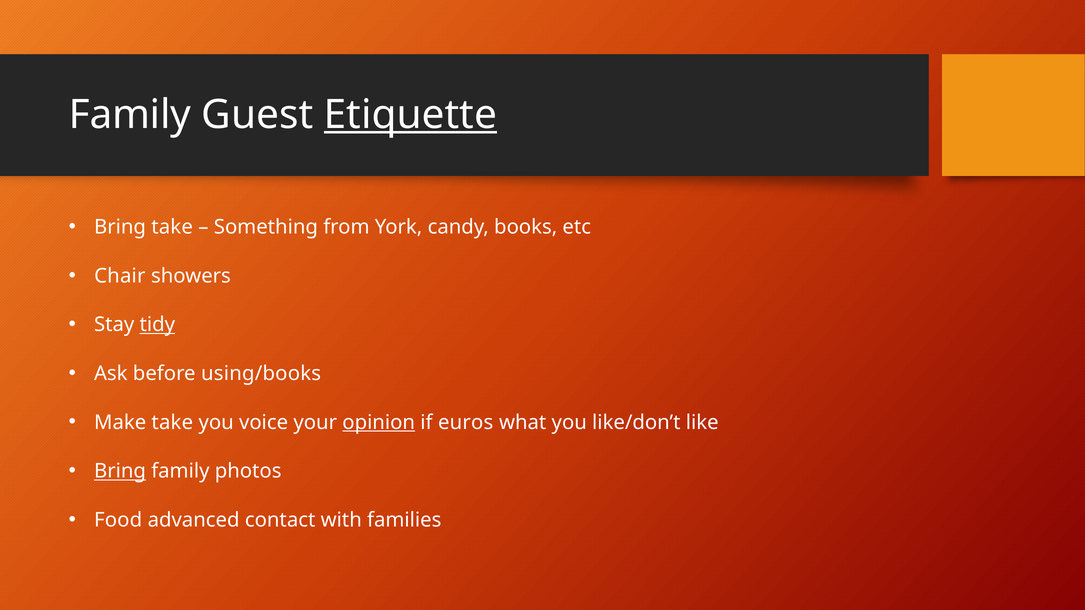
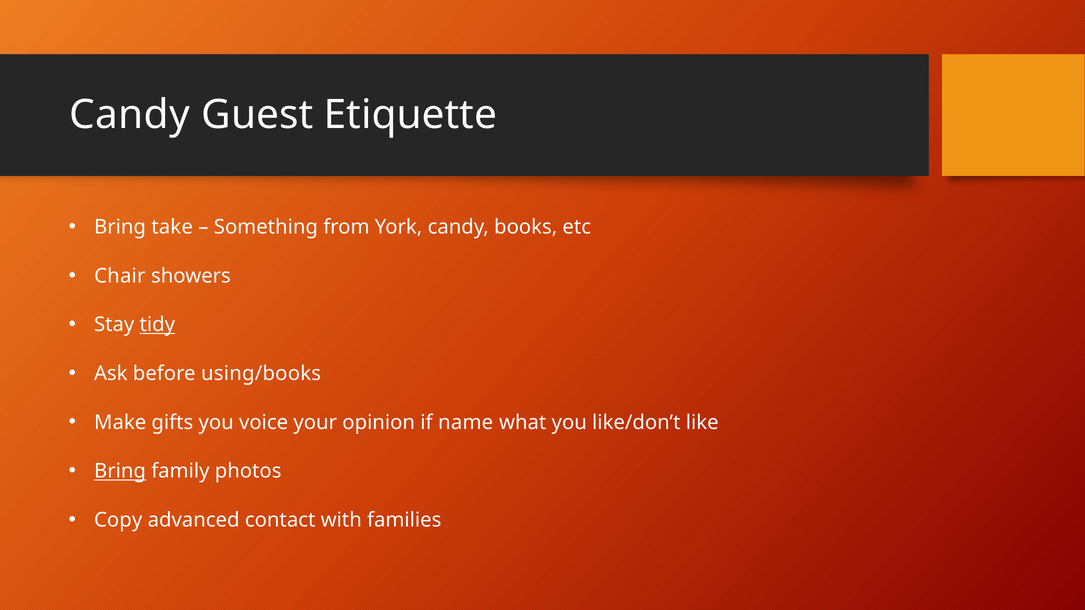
Family: Family -> Candy (130, 115)
Etiquette underline: present -> none (410, 115)
Make take: take -> gifts (172, 423)
opinion underline: present -> none (379, 423)
euros: euros -> name (466, 423)
Food: Food -> Copy (118, 520)
